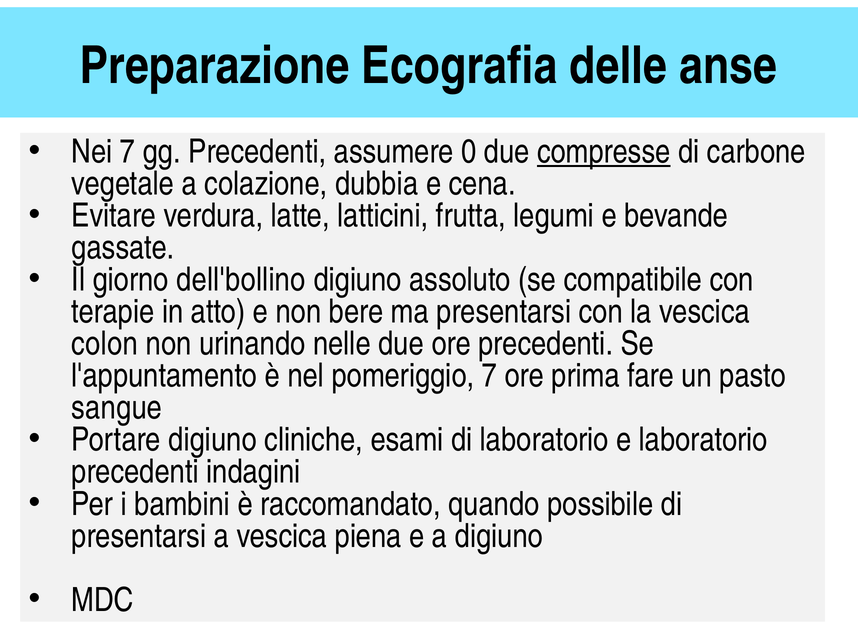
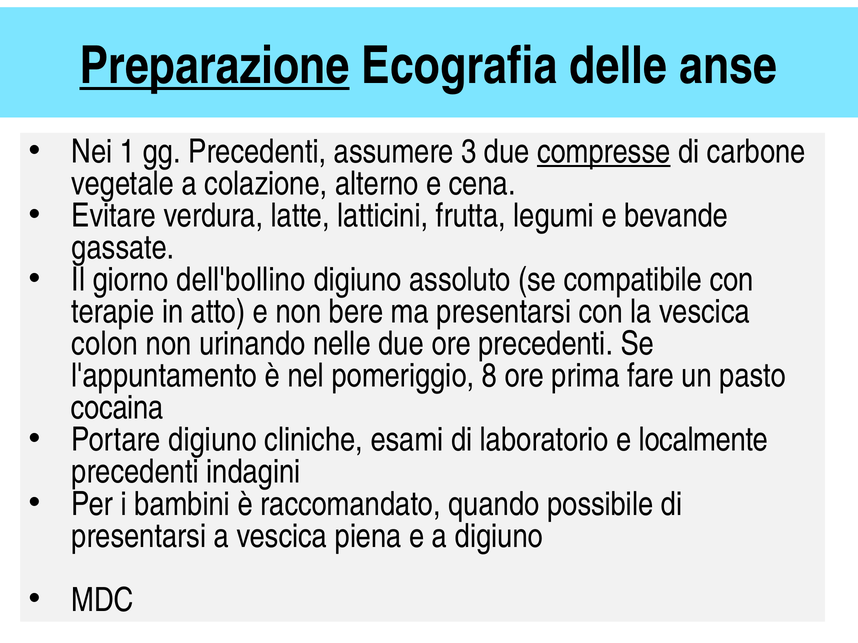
Preparazione underline: none -> present (215, 66)
Nei 7: 7 -> 1 (128, 152)
0: 0 -> 3 (469, 152)
dubbia: dubbia -> alterno (377, 184)
pomeriggio 7: 7 -> 8 (490, 376)
sangue: sangue -> cocaina (117, 408)
e laboratorio: laboratorio -> localmente (703, 440)
